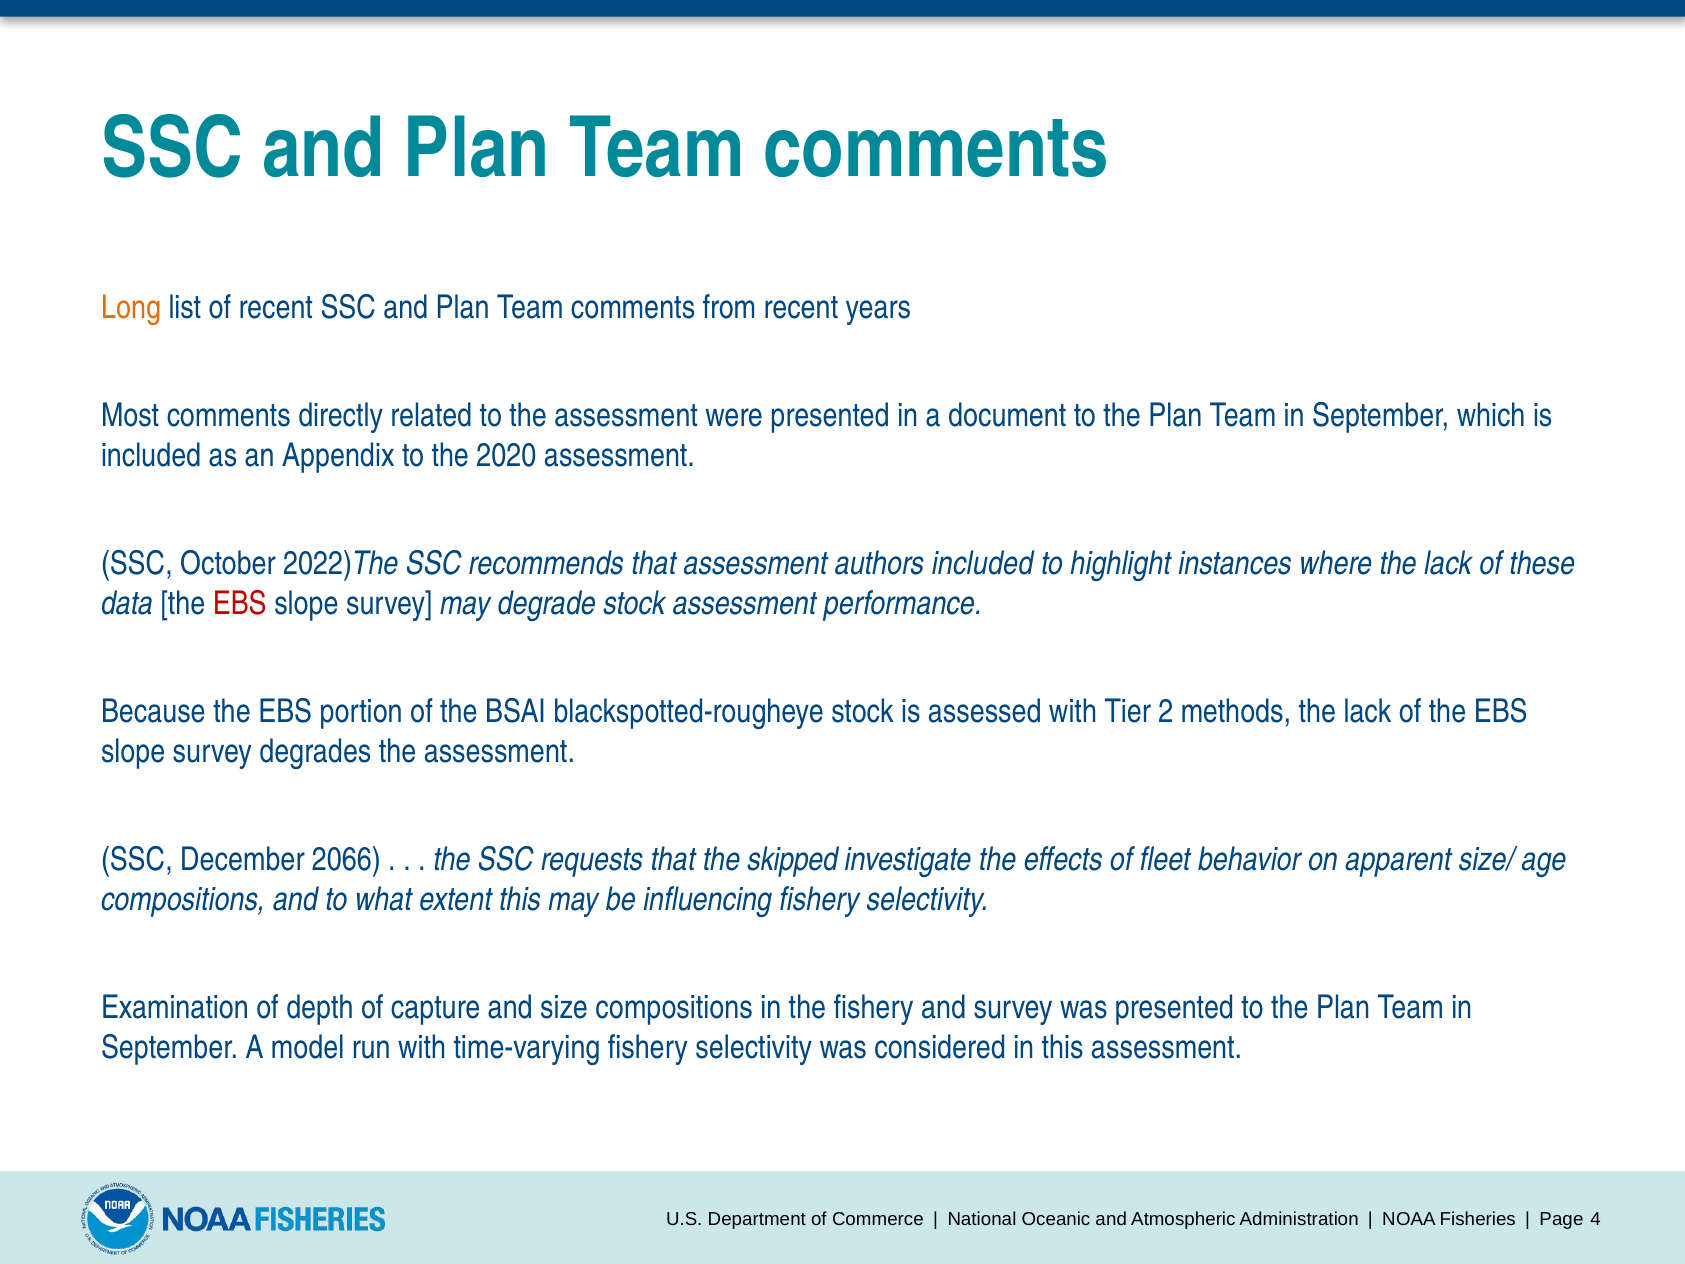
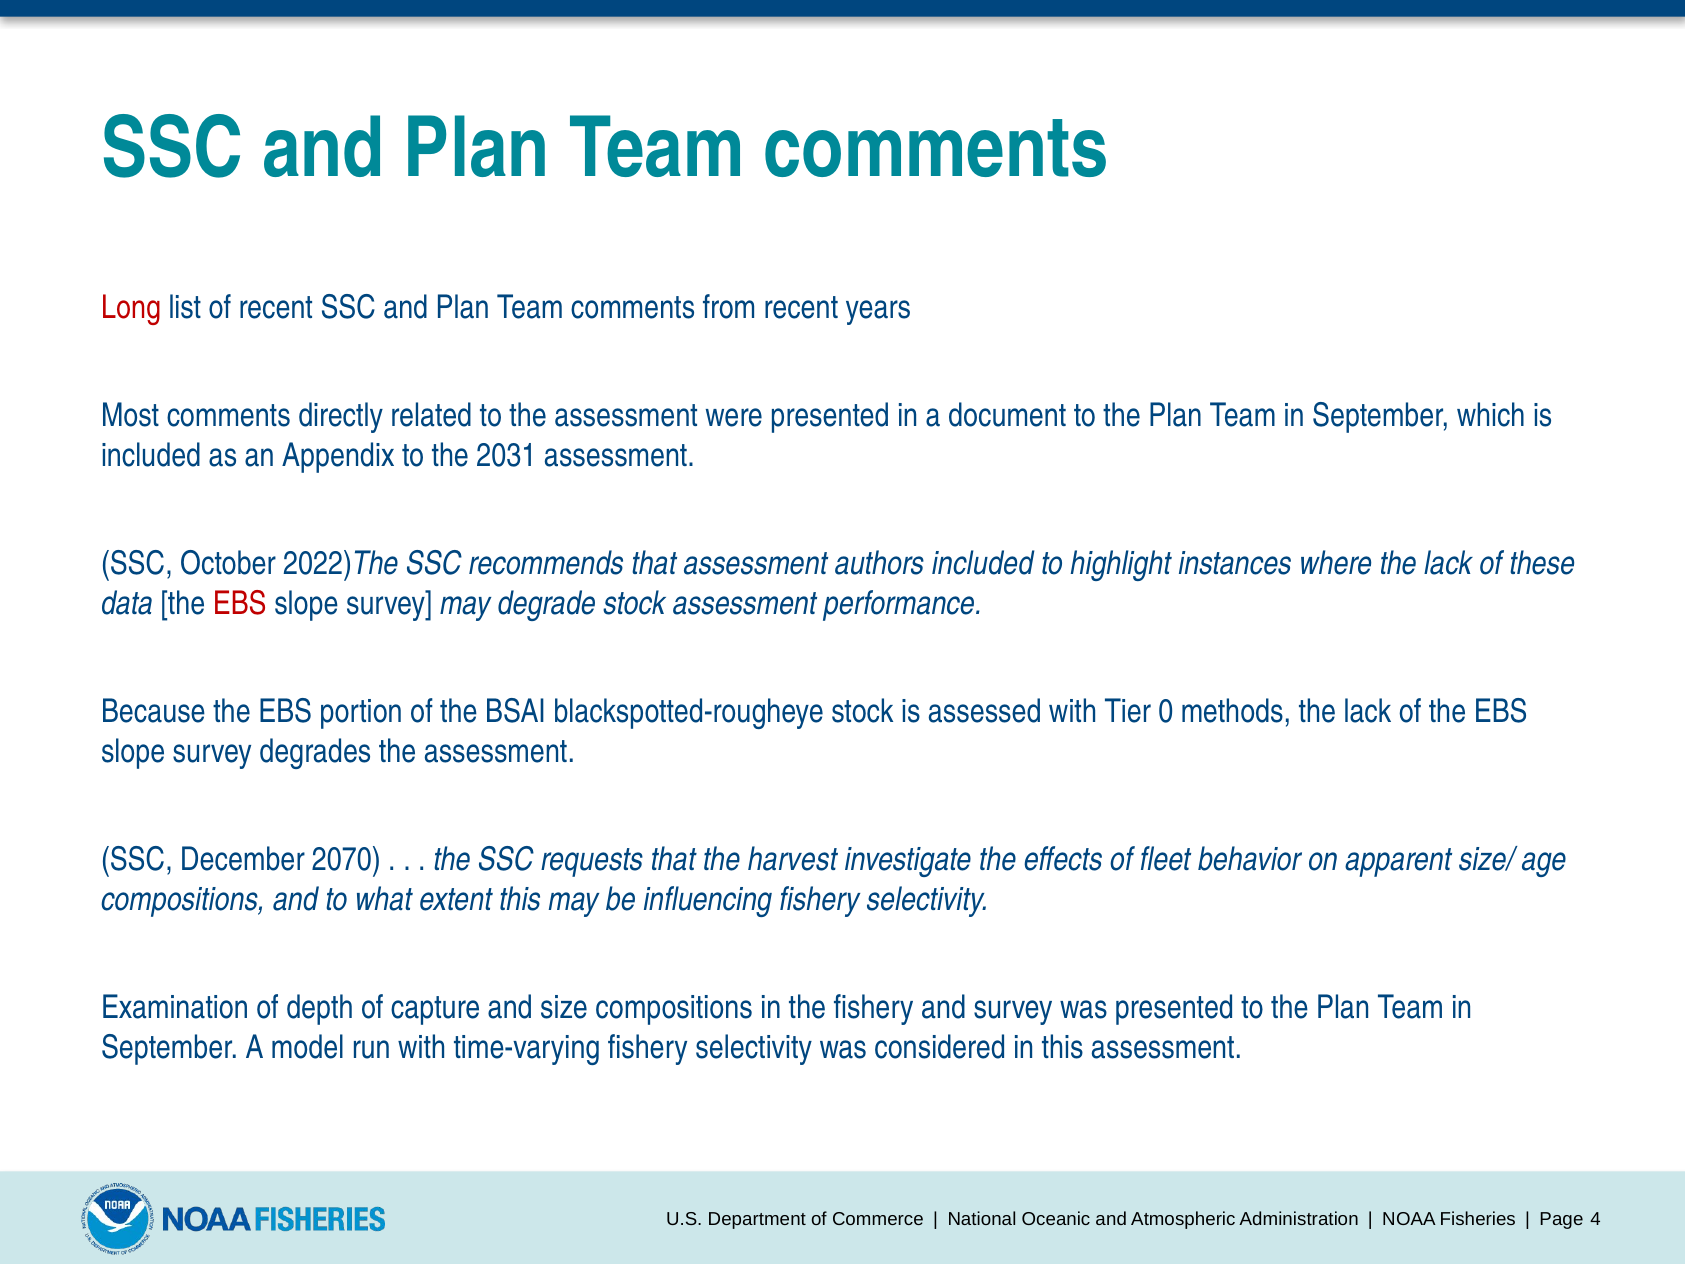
Long colour: orange -> red (131, 307)
2020: 2020 -> 2031 (506, 455)
2: 2 -> 0 (1166, 712)
2066: 2066 -> 2070 (346, 860)
skipped: skipped -> harvest (792, 860)
